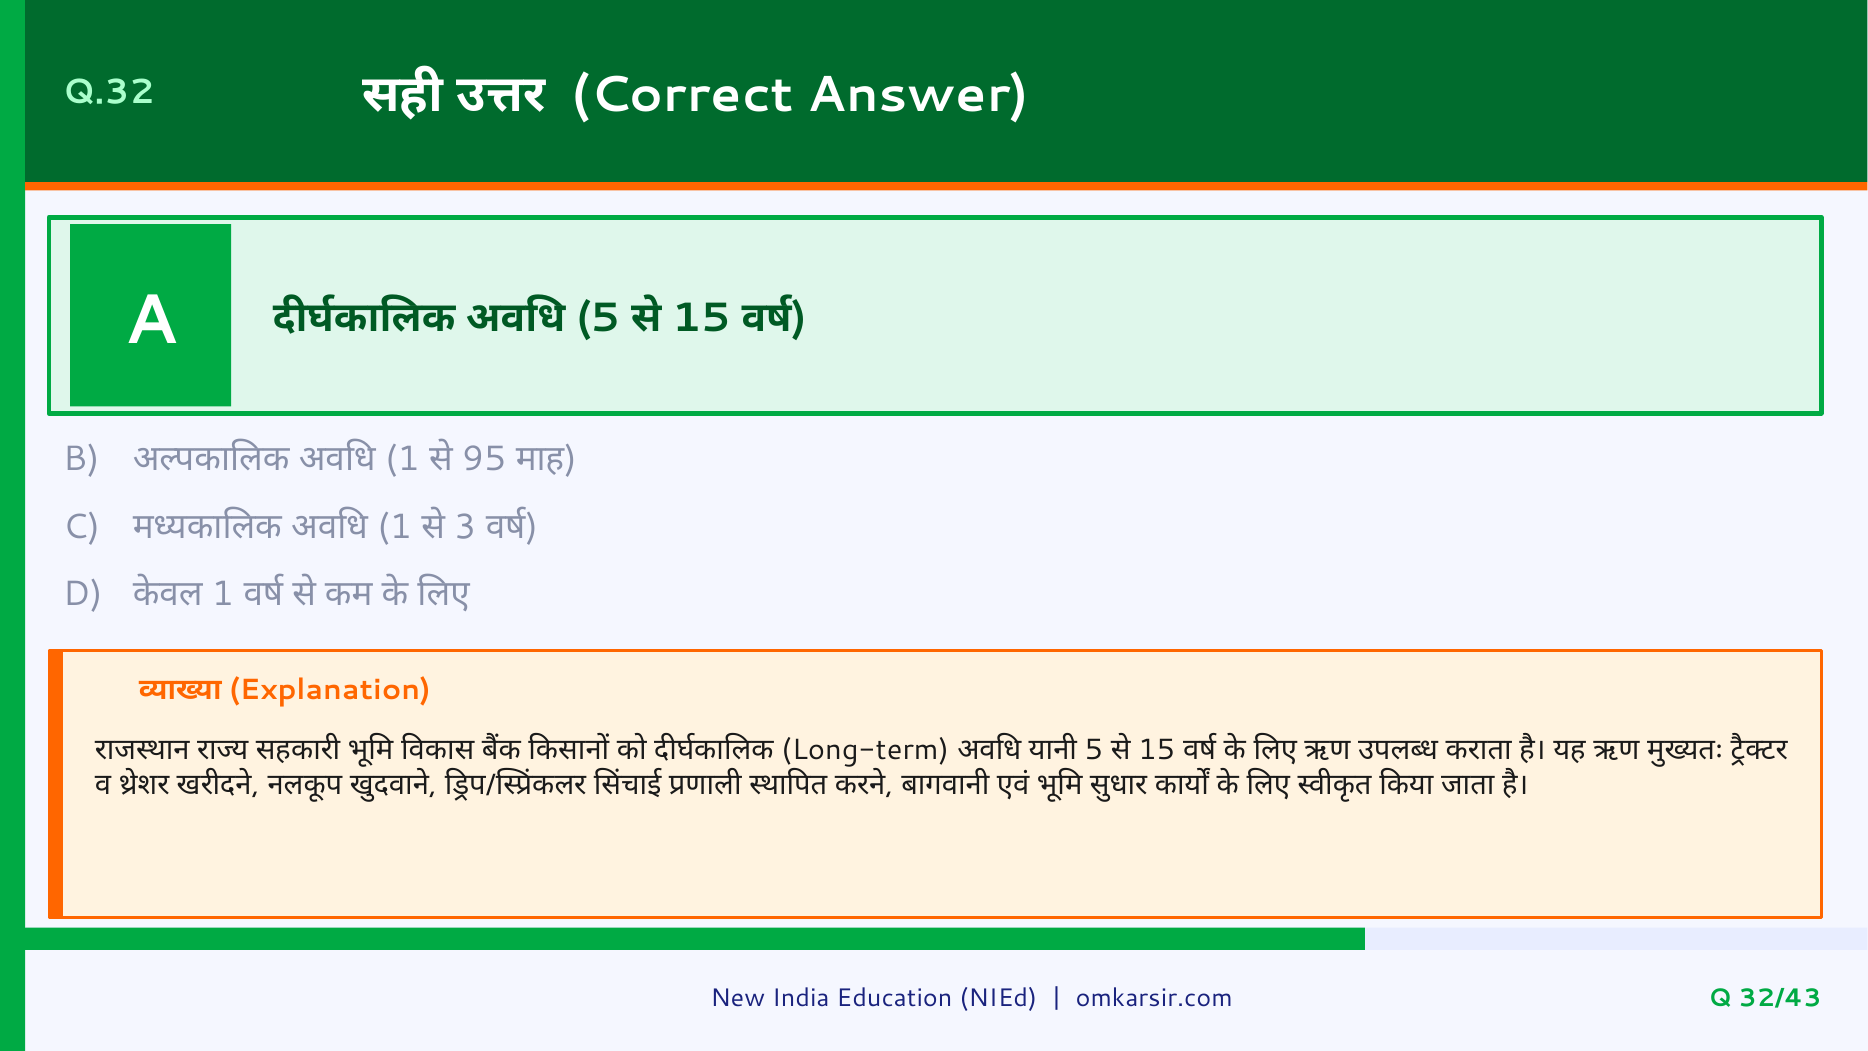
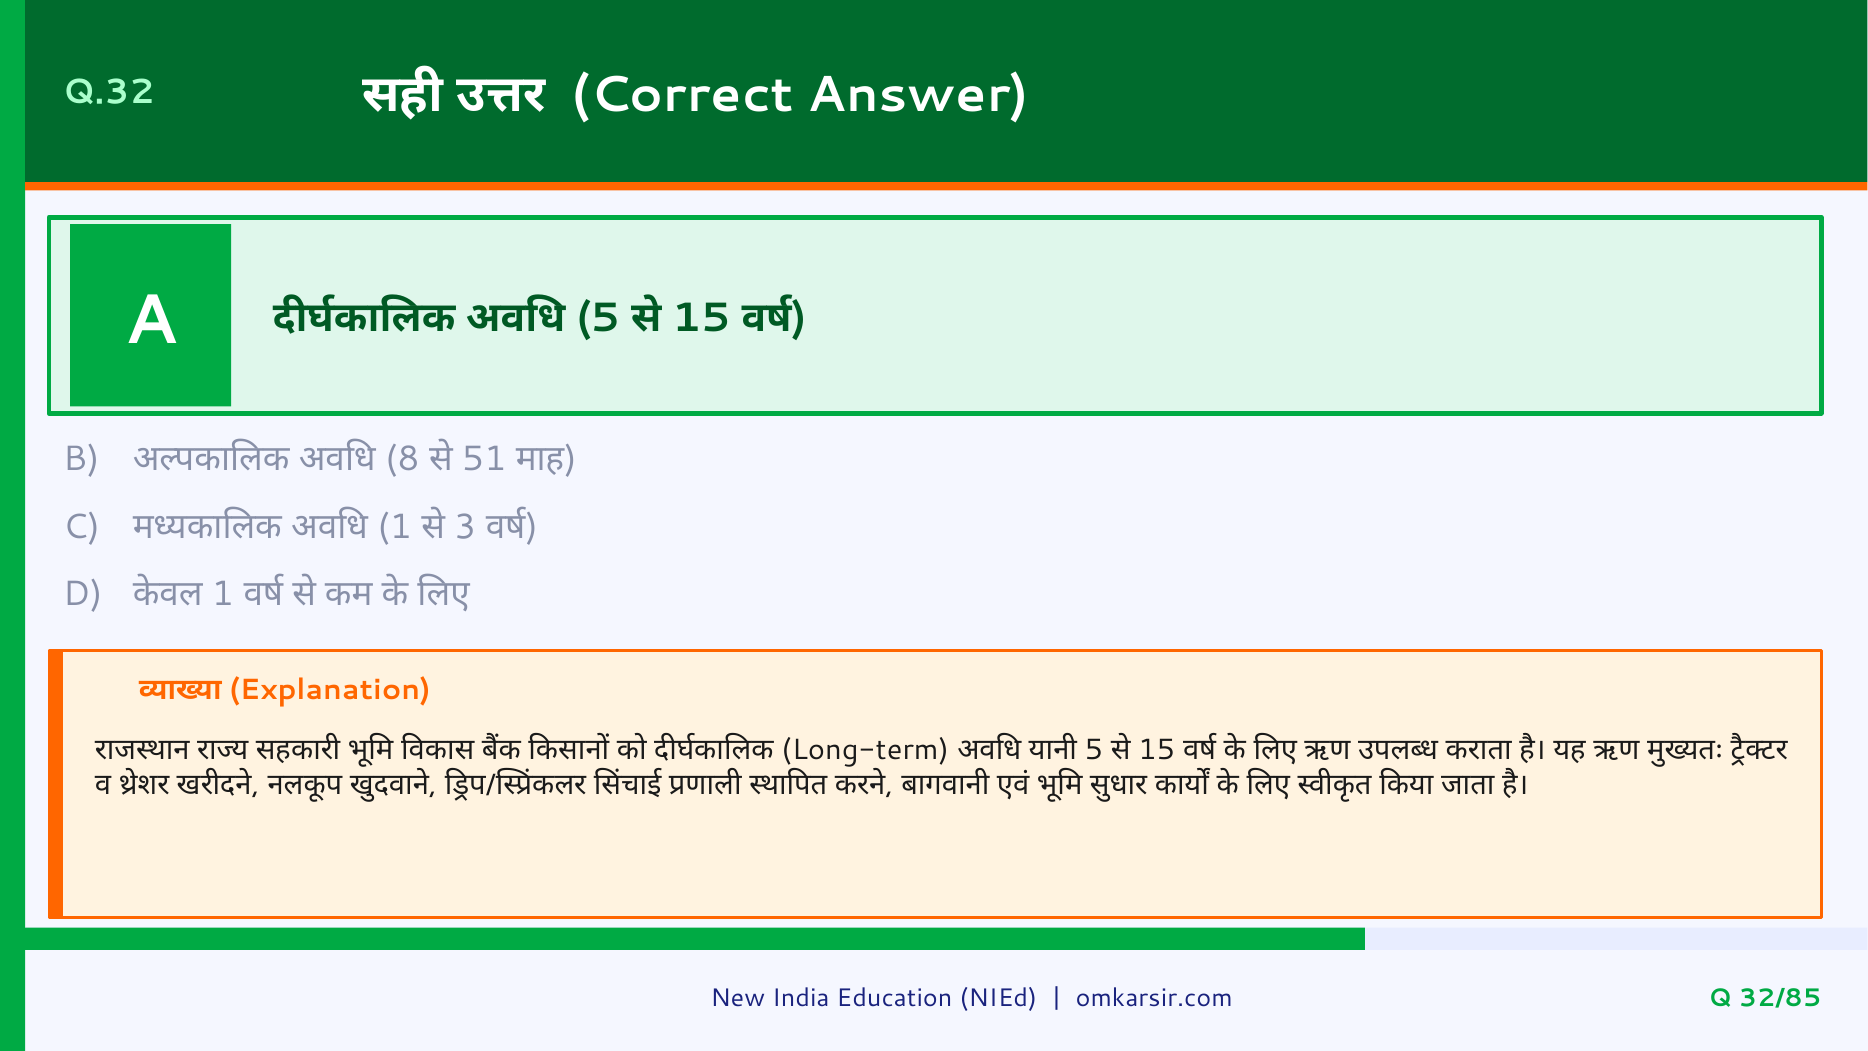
1: 1 -> 8 (402, 459)
95: 95 -> 51 (484, 459)
32/43: 32/43 -> 32/85 (1780, 998)
